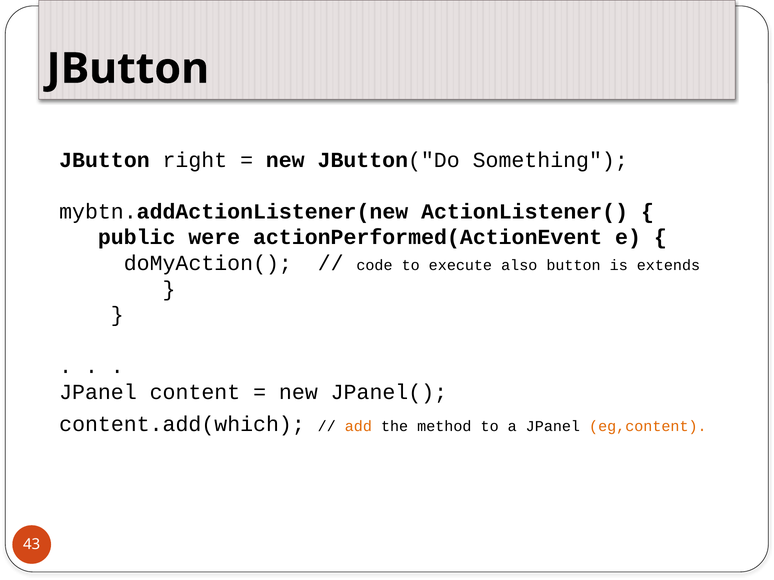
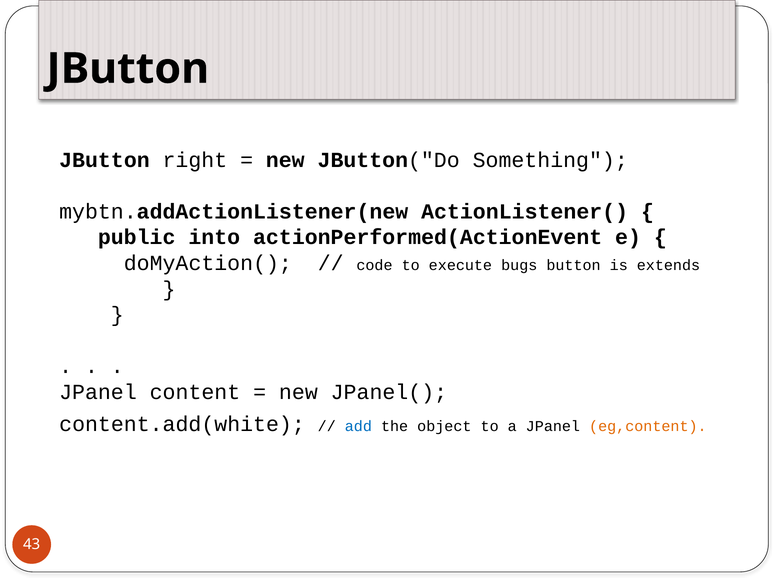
were: were -> into (214, 238)
also: also -> bugs (519, 266)
content.add(which: content.add(which -> content.add(white (182, 425)
add colour: orange -> blue (358, 427)
method: method -> object (444, 427)
